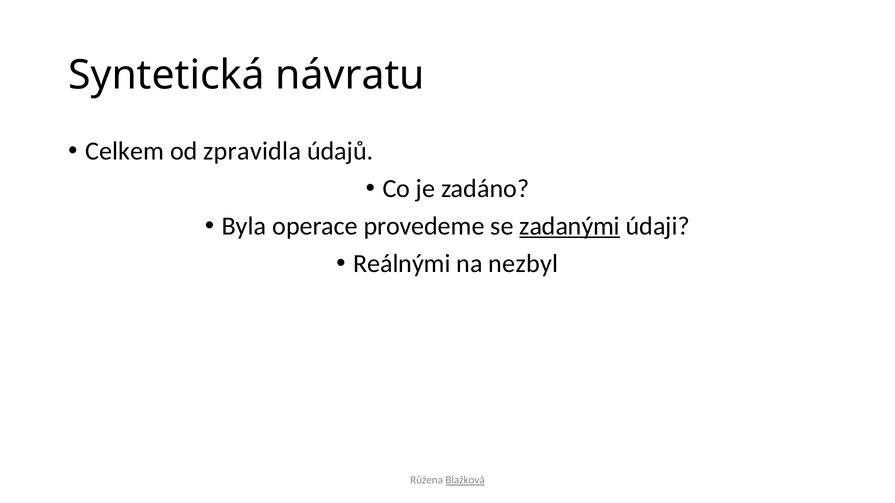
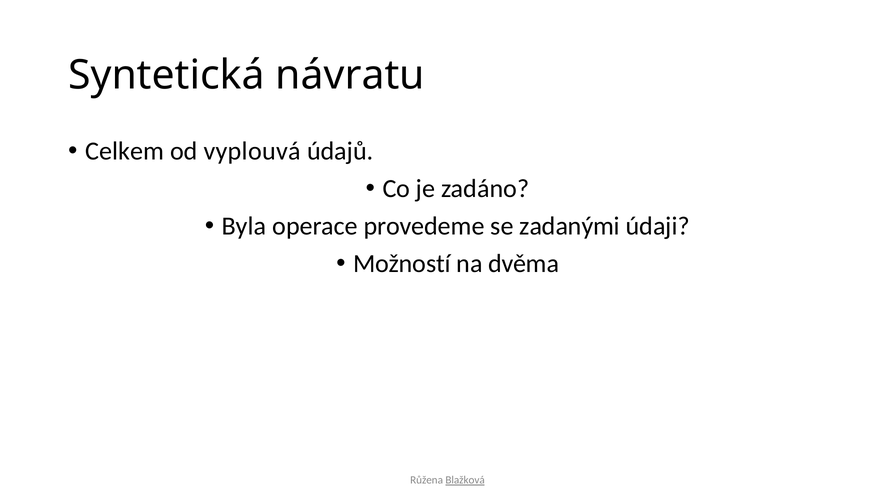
zpravidla: zpravidla -> vyplouvá (252, 151)
zadanými underline: present -> none (570, 226)
Reálnými: Reálnými -> Možností (402, 264)
nezbyl: nezbyl -> dvěma (524, 264)
